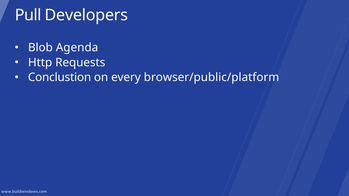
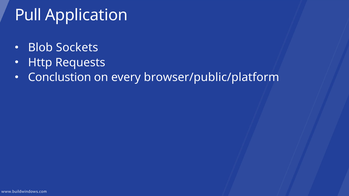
Developers: Developers -> Application (86, 15)
Agenda: Agenda -> Sockets (77, 48)
